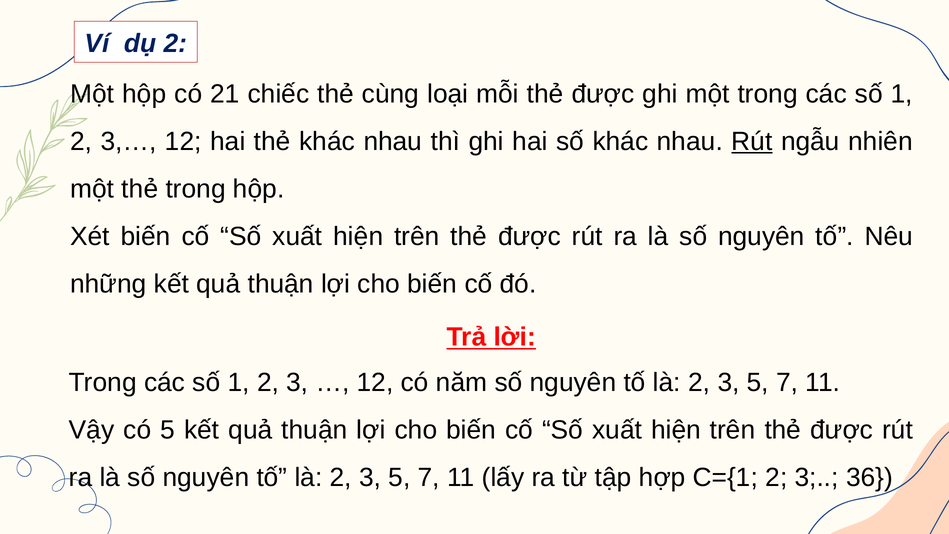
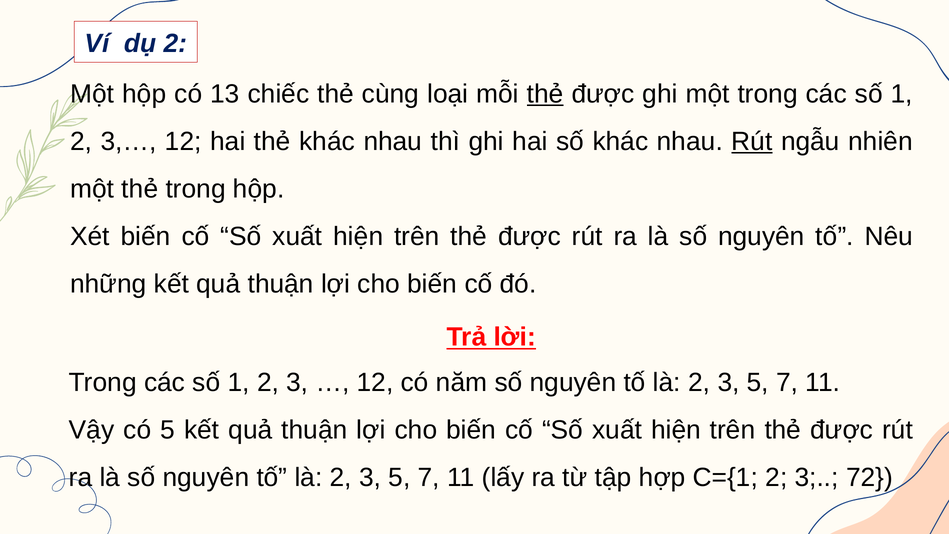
21: 21 -> 13 (225, 94)
thẻ underline: none -> present (545, 94)
36: 36 -> 72 (869, 478)
